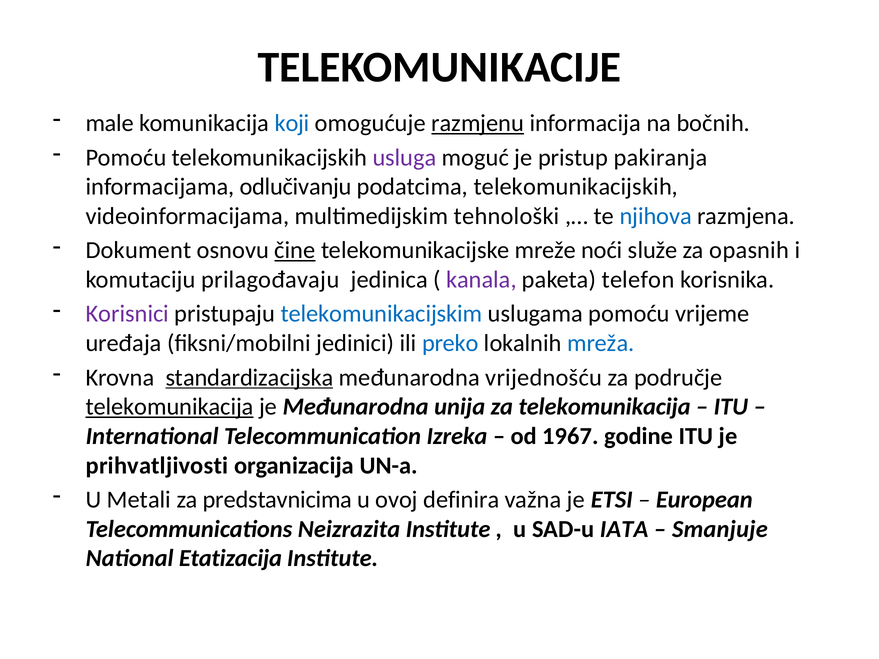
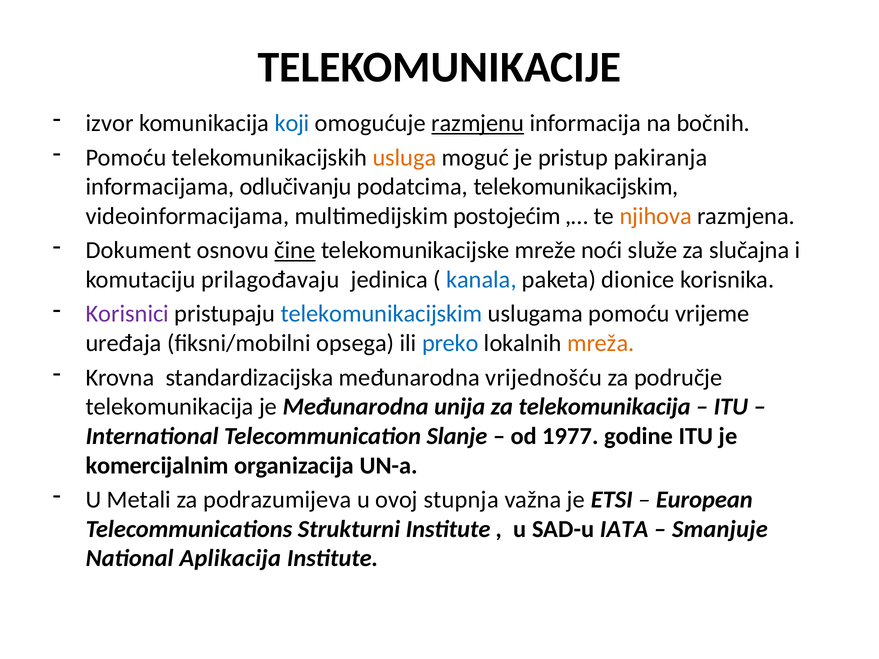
male: male -> izvor (110, 123)
usluga colour: purple -> orange (405, 158)
podatcima telekomunikacijskih: telekomunikacijskih -> telekomunikacijskim (576, 187)
tehnološki: tehnološki -> postojećim (507, 216)
njihova colour: blue -> orange (656, 216)
opasnih: opasnih -> slučajna (749, 250)
kanala colour: purple -> blue (481, 280)
telefon: telefon -> dionice (638, 280)
jedinici: jedinici -> opsega (355, 343)
mreža colour: blue -> orange (601, 343)
standardizacijska underline: present -> none (249, 378)
telekomunikacija underline: present -> none (170, 407)
Izreka: Izreka -> Slanje (457, 436)
1967: 1967 -> 1977 (571, 436)
prihvatljivosti: prihvatljivosti -> komercijalnim (157, 466)
predstavnicima: predstavnicima -> podrazumijeva (277, 500)
definira: definira -> stupnja (461, 500)
Neizrazita: Neizrazita -> Strukturni (349, 529)
Etatizacija: Etatizacija -> Aplikacija (230, 559)
